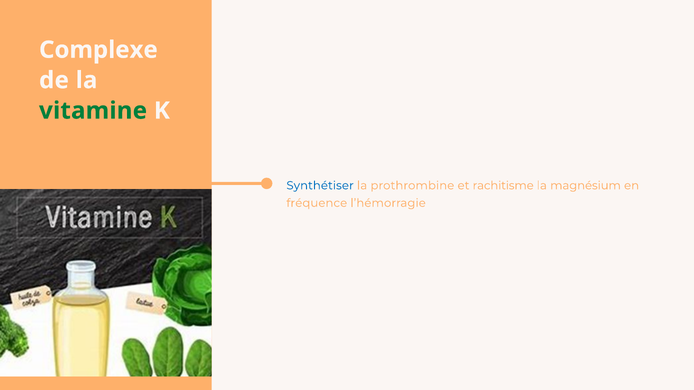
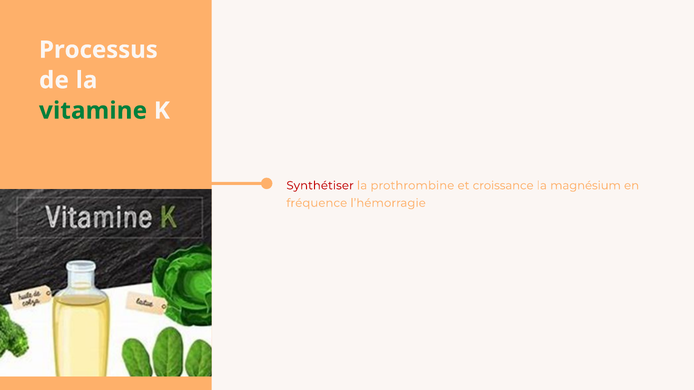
Complexe: Complexe -> Processus (98, 50)
Synthétiser colour: blue -> red (320, 186)
rachitisme: rachitisme -> croissance (503, 186)
